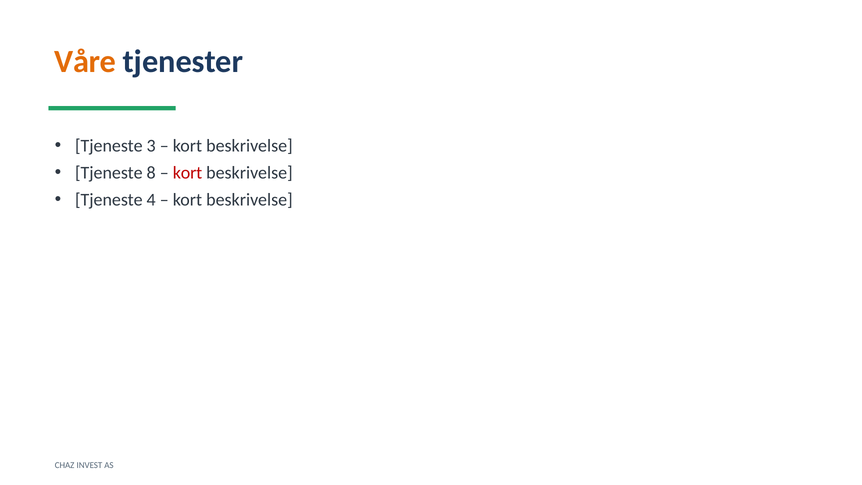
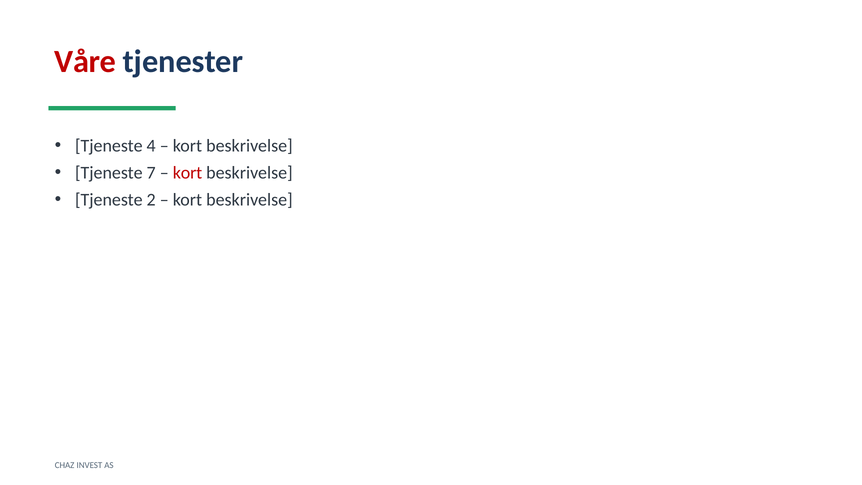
Våre colour: orange -> red (85, 62)
3: 3 -> 4 (151, 146)
8: 8 -> 7 (151, 173)
4: 4 -> 2 (151, 200)
